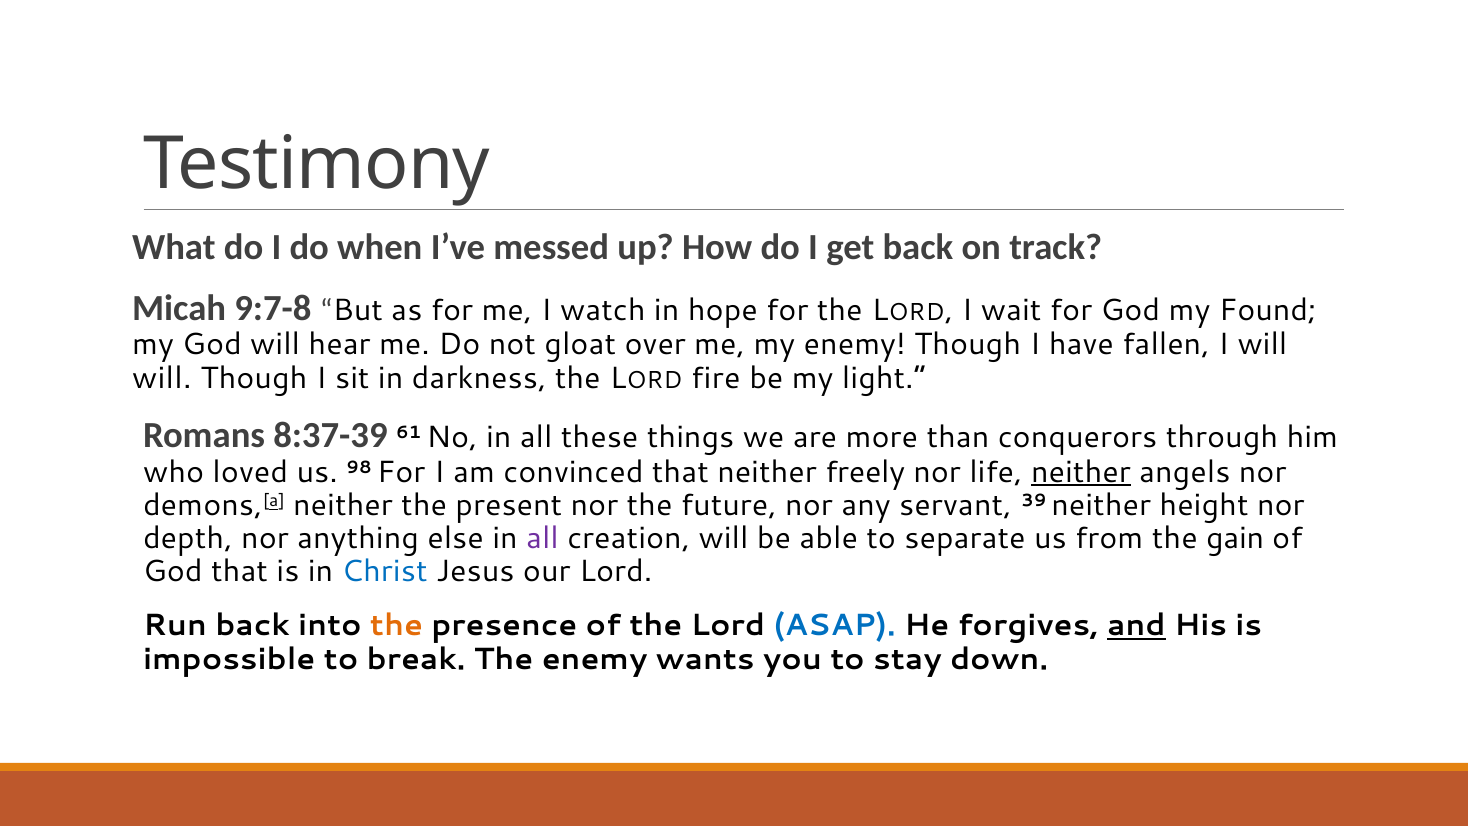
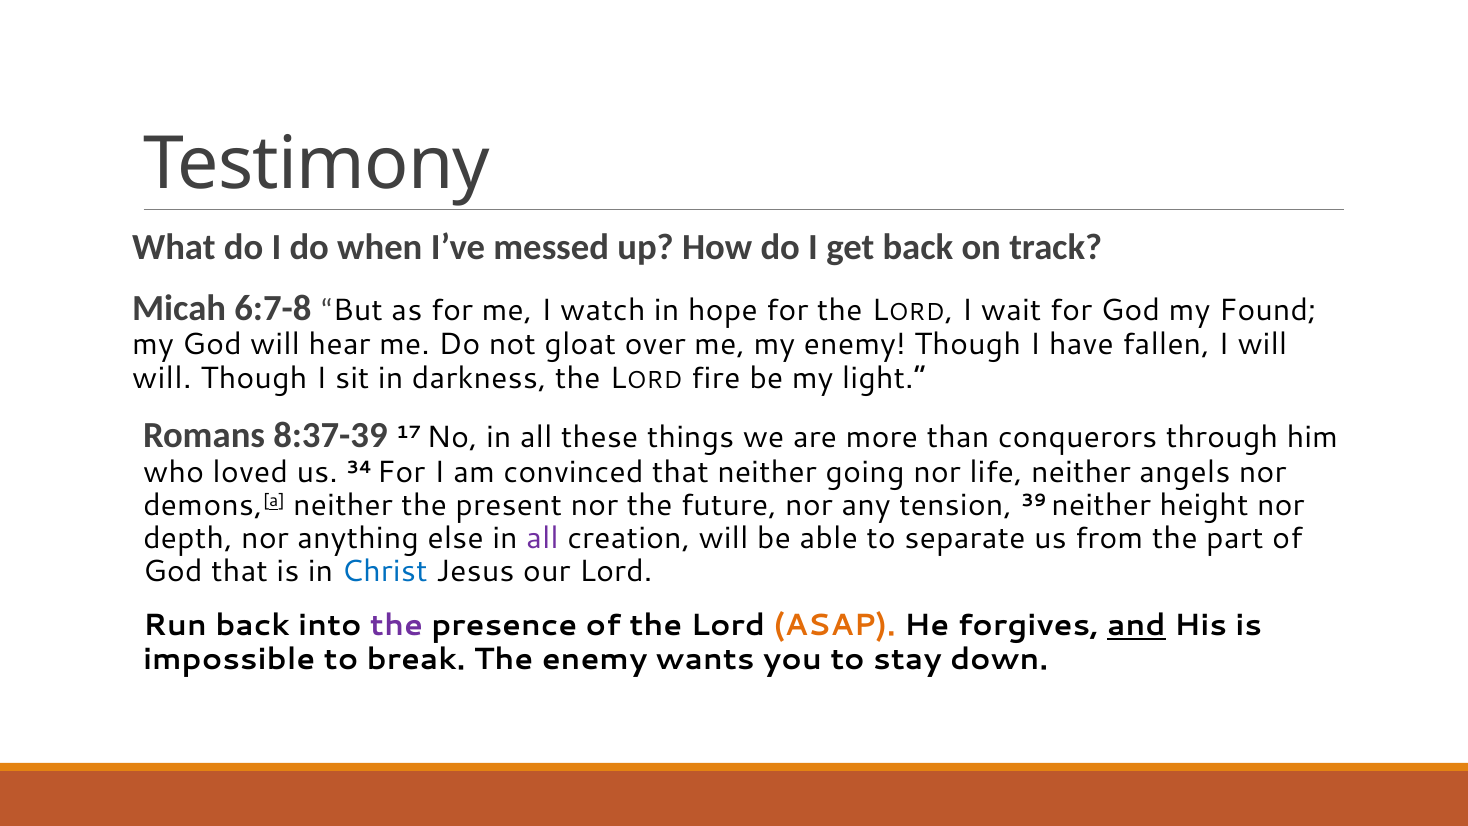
9:7-8: 9:7-8 -> 6:7-8 (273, 308)
61: 61 -> 17 (409, 433)
98: 98 -> 34 (359, 467)
freely: freely -> going (865, 472)
neither underline: present -> none (1081, 472)
servant: servant -> tension (956, 505)
gain: gain -> part (1235, 538)
the colour: orange -> purple (396, 626)
ASAP colour: blue -> orange (835, 626)
